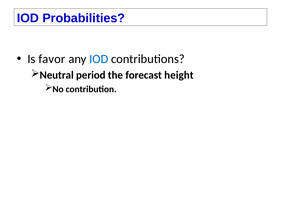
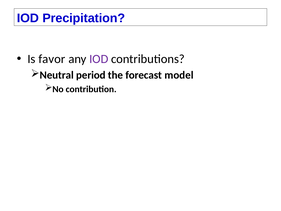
Probabilities: Probabilities -> Precipitation (84, 18)
IOD colour: blue -> purple (99, 59)
height: height -> model (179, 75)
